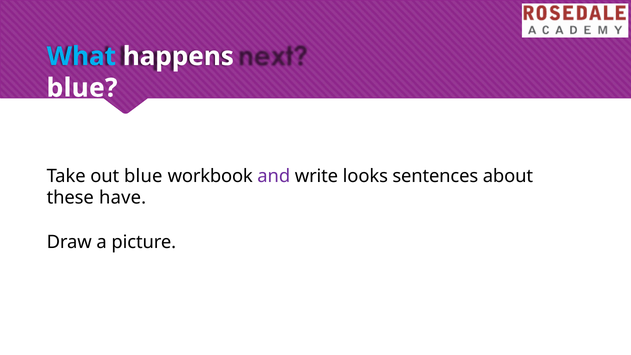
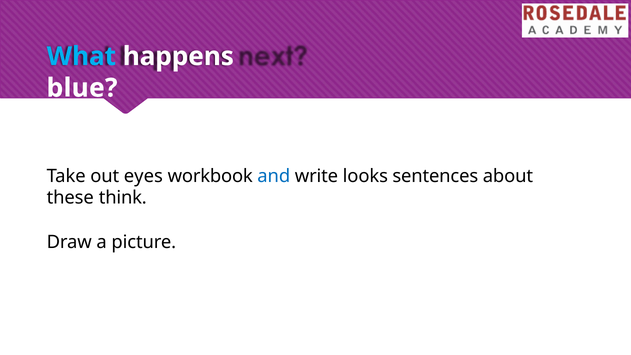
out blue: blue -> eyes (143, 176)
and colour: purple -> blue (274, 176)
have: have -> think (123, 198)
